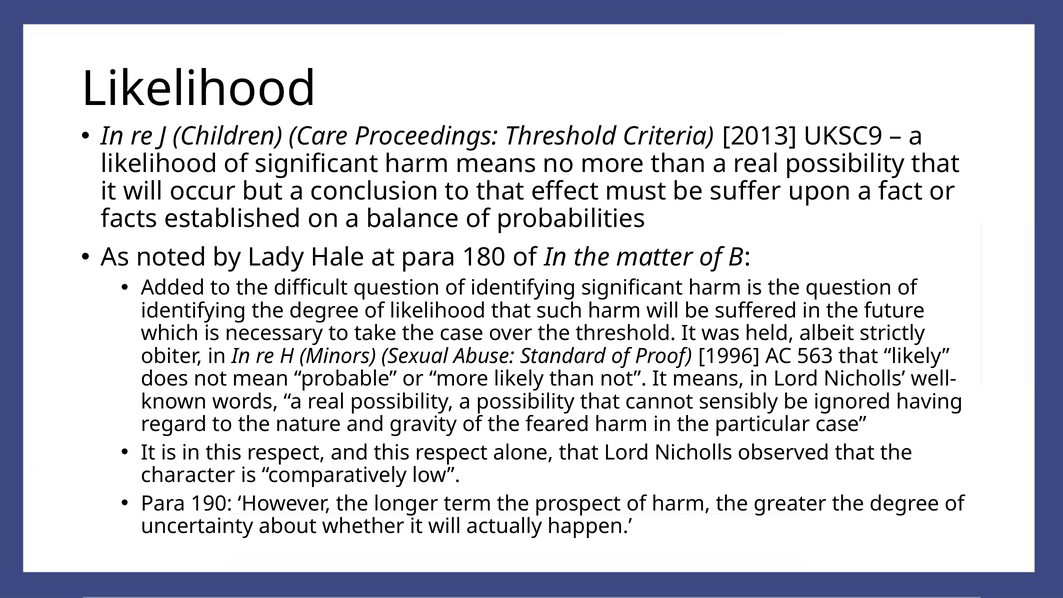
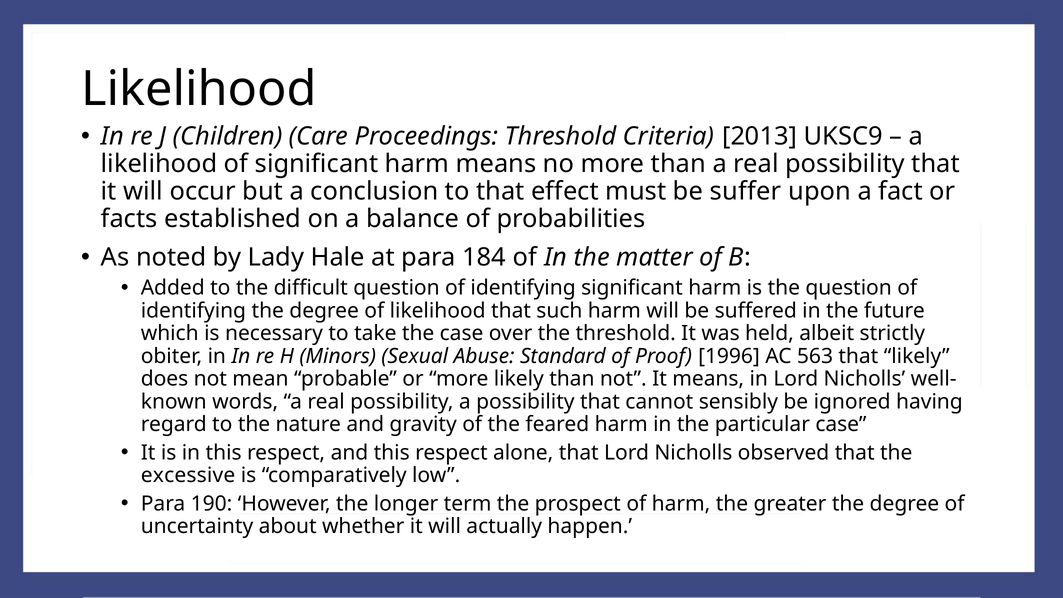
180: 180 -> 184 (484, 257)
character: character -> excessive (188, 475)
